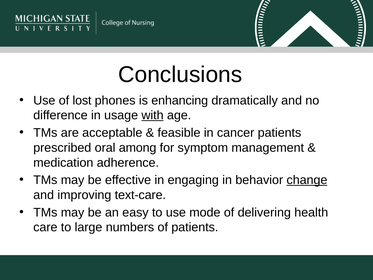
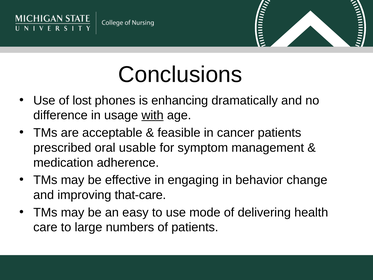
among: among -> usable (137, 148)
change underline: present -> none (307, 180)
text-care: text-care -> that-care (140, 195)
